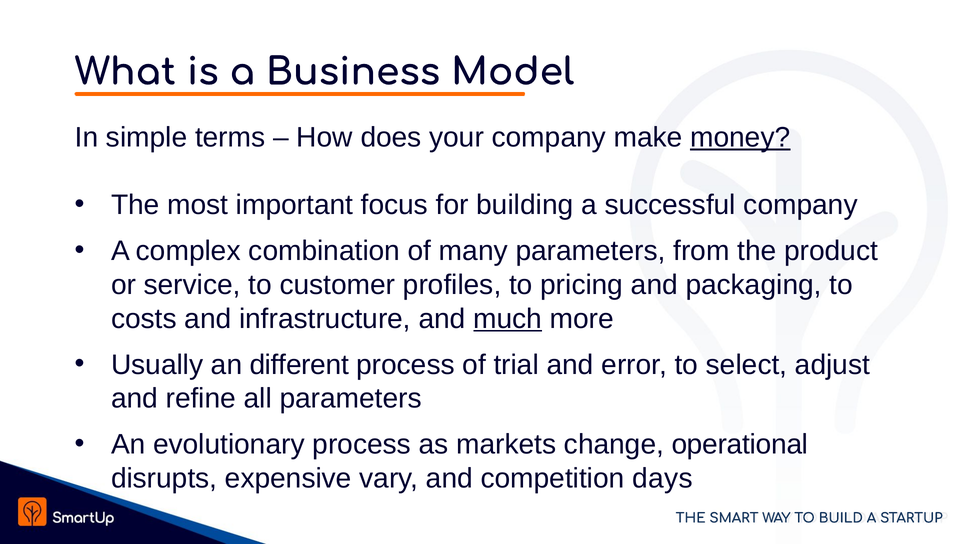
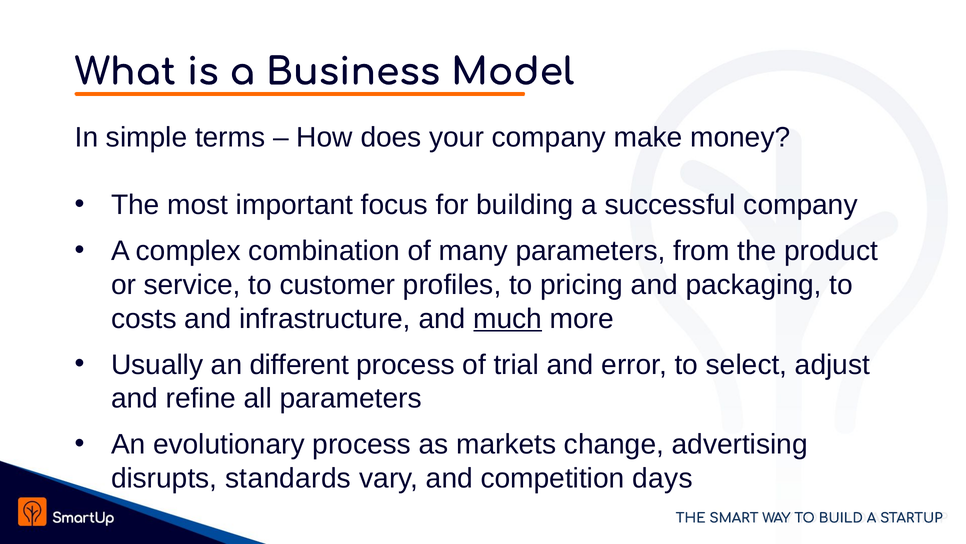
money underline: present -> none (740, 137)
operational: operational -> advertising (740, 444)
expensive: expensive -> standards (288, 478)
